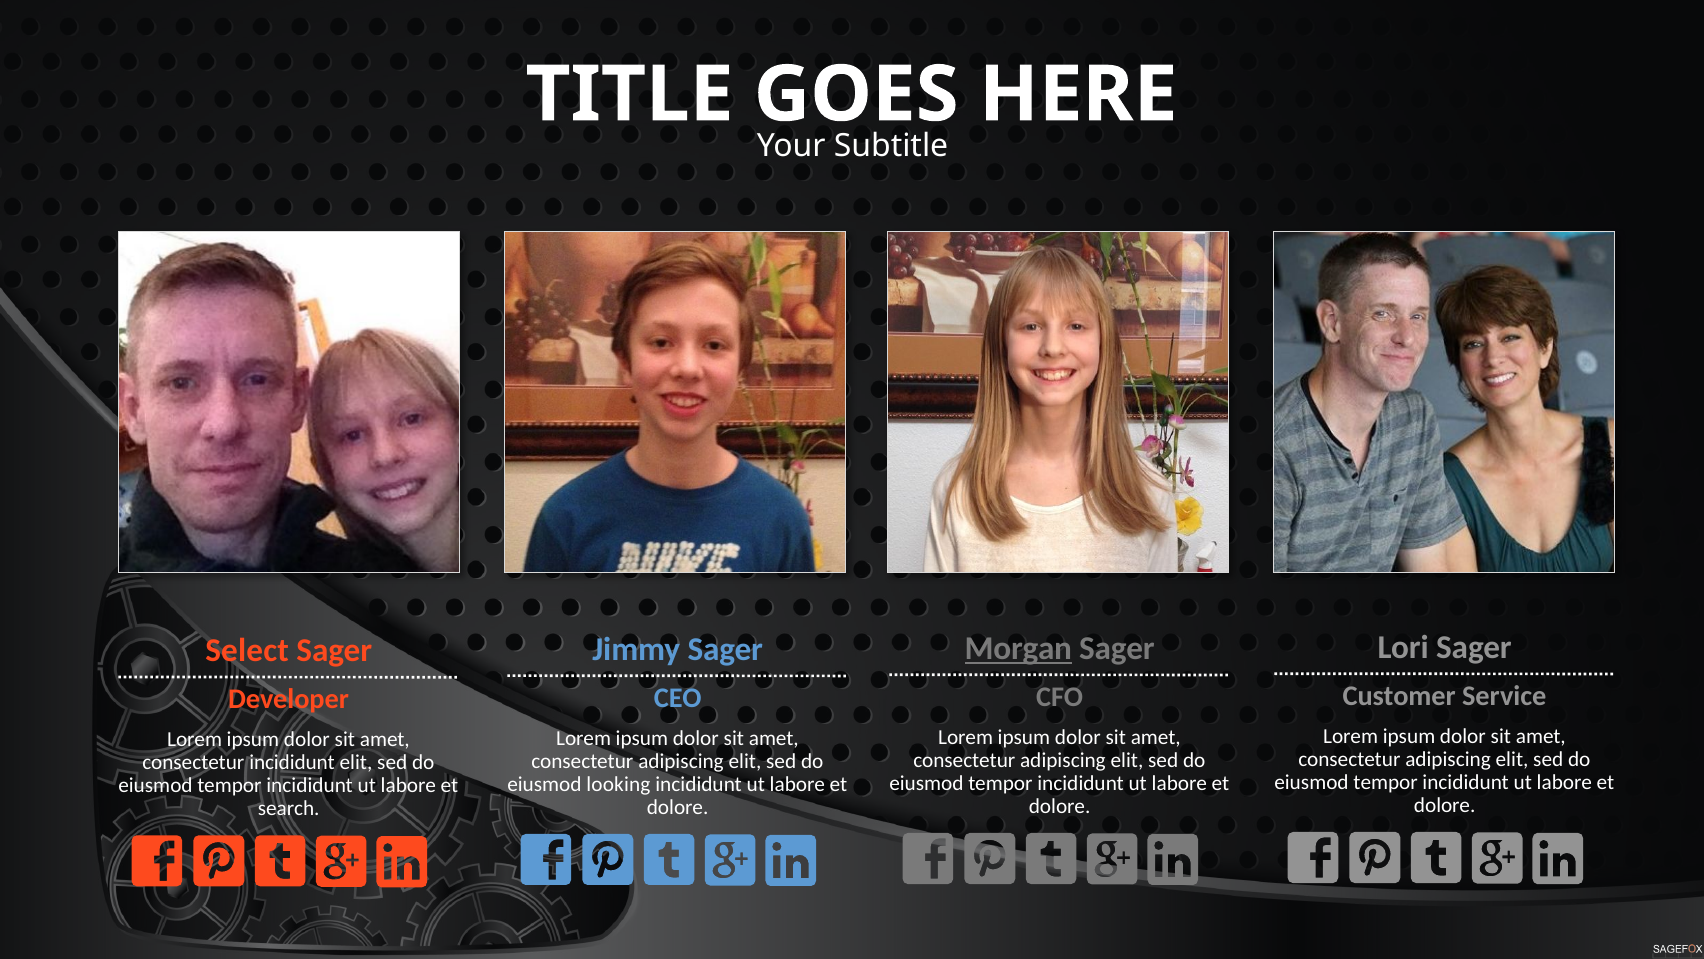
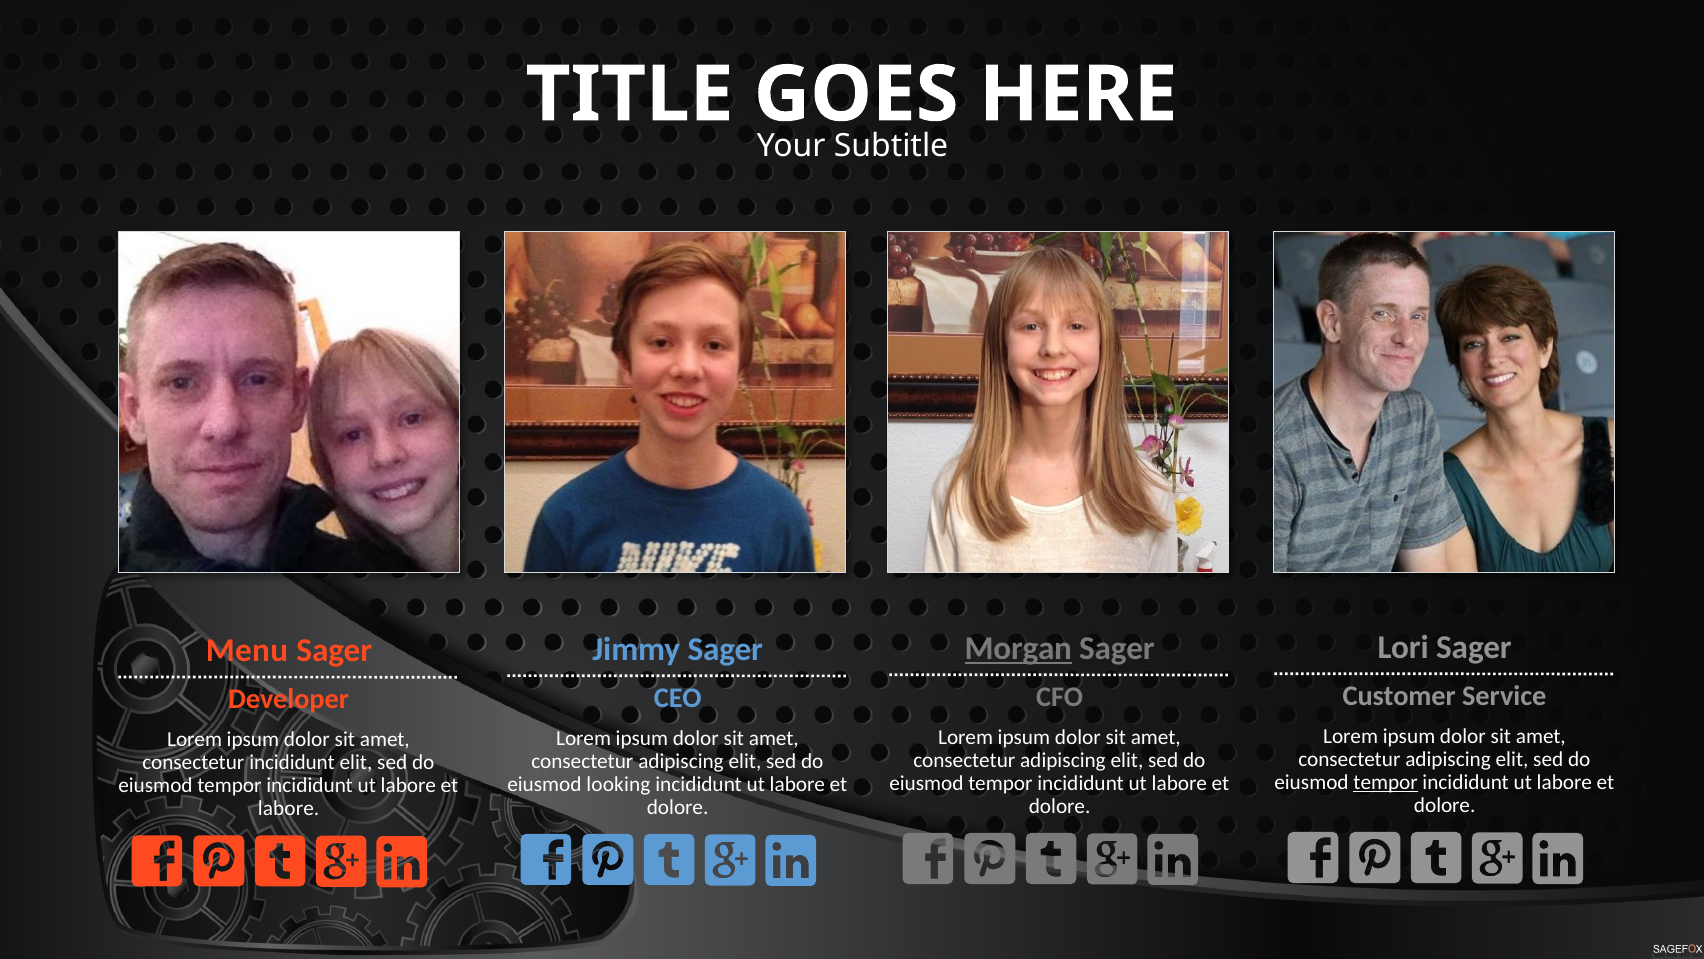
Select: Select -> Menu (247, 650)
tempor underline: none -> present (1386, 782)
search: search -> labore (289, 808)
